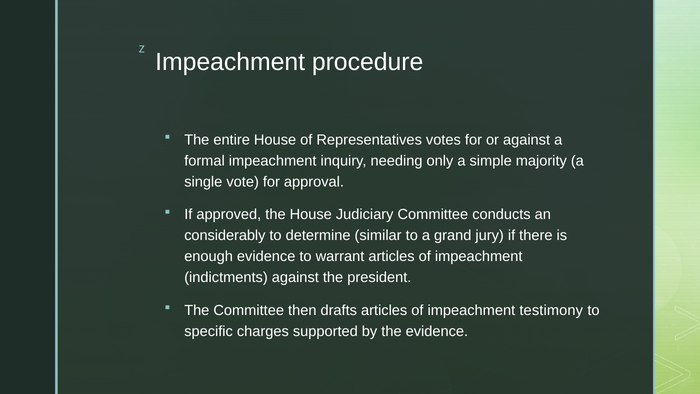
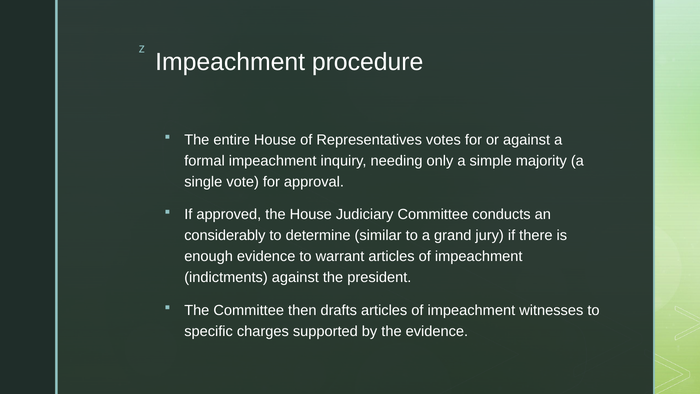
testimony: testimony -> witnesses (551, 310)
